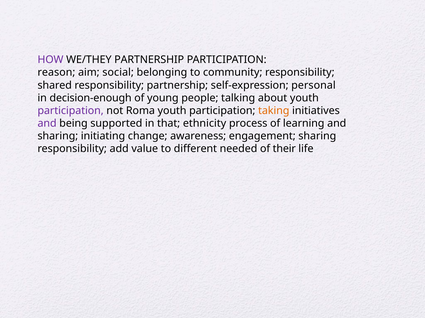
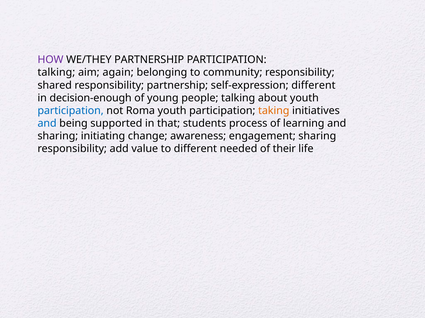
reason: reason -> talking (56, 73)
social: social -> again (118, 73)
self-expression personal: personal -> different (313, 85)
participation colour: purple -> blue (71, 111)
and colour: purple -> blue (47, 124)
ethnicity: ethnicity -> students (205, 124)
